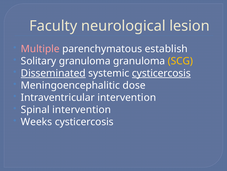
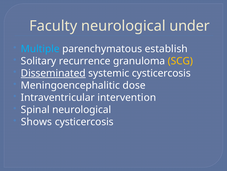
lesion: lesion -> under (190, 26)
Multiple colour: pink -> light blue (40, 49)
Solitary granuloma: granuloma -> recurrence (85, 61)
cysticercosis underline: present -> none (161, 73)
Spinal intervention: intervention -> neurological (82, 109)
Weeks: Weeks -> Shows (36, 121)
